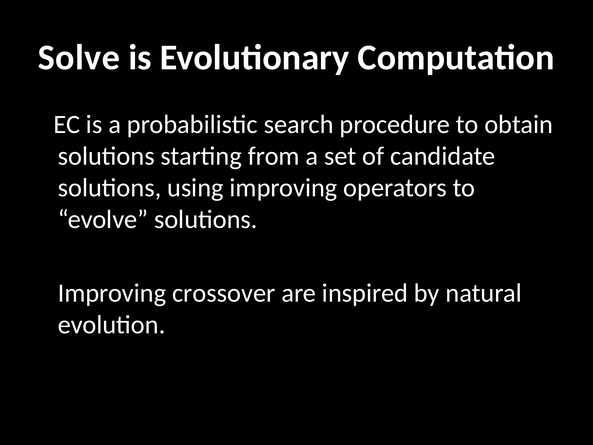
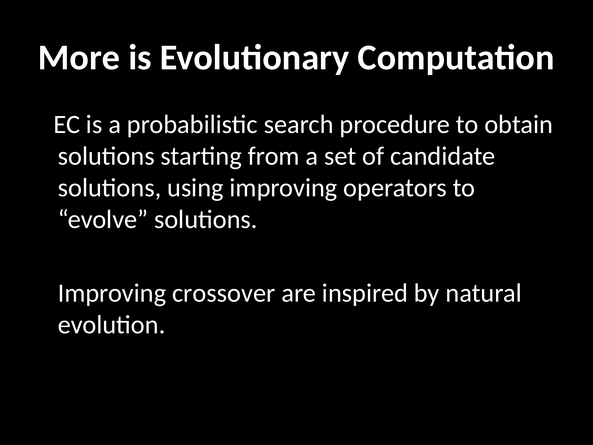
Solve: Solve -> More (79, 57)
